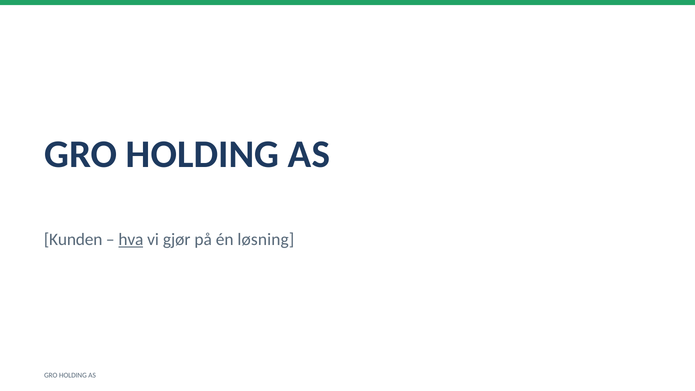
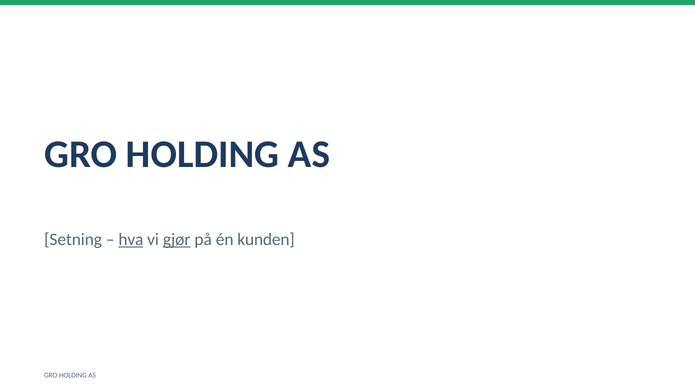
Kunden: Kunden -> Setning (73, 239)
gjør underline: none -> present (177, 239)
løsning: løsning -> kunden (266, 239)
